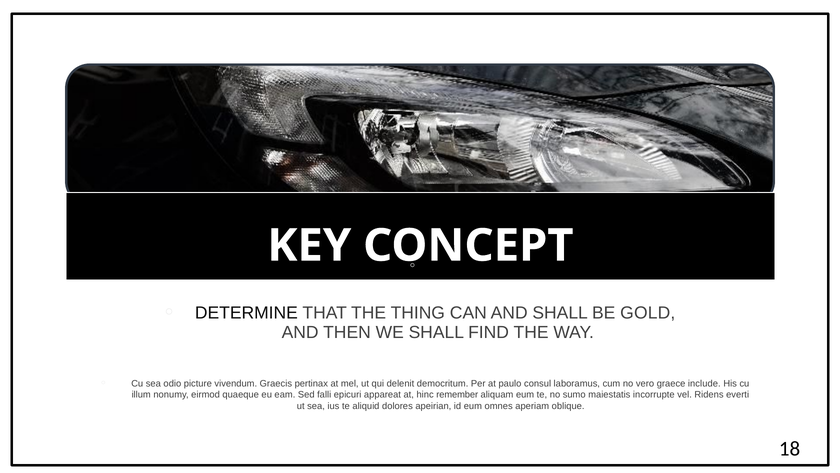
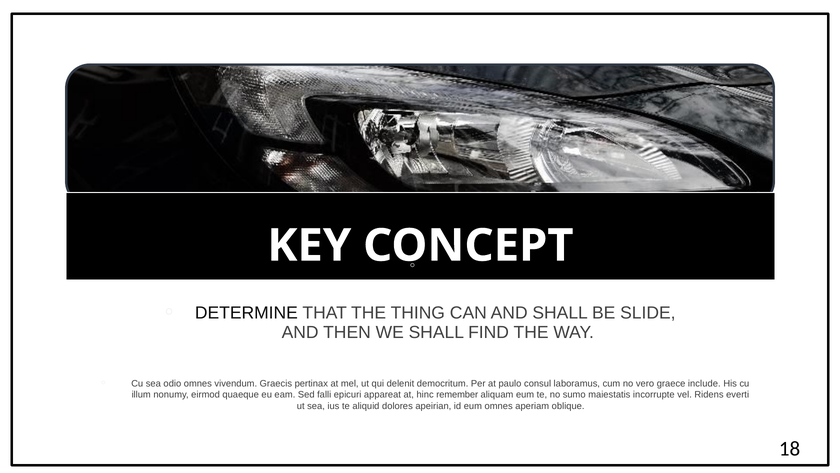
GOLD: GOLD -> SLIDE (648, 312)
odio picture: picture -> omnes (198, 383)
